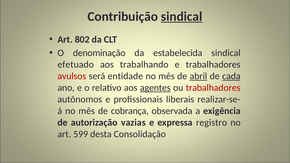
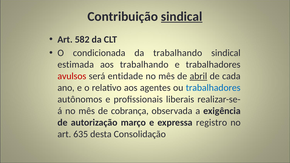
802: 802 -> 582 (82, 39)
denominação: denominação -> condicionada (99, 53)
da estabelecida: estabelecida -> trabalhando (178, 53)
efetuado: efetuado -> estimada (76, 65)
cada underline: present -> none (231, 76)
agentes underline: present -> none (155, 88)
trabalhadores colour: red -> blue (213, 88)
vazias: vazias -> março (133, 123)
599: 599 -> 635 (81, 134)
